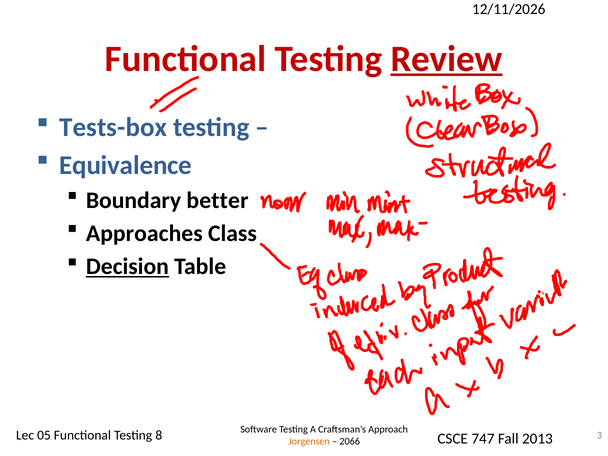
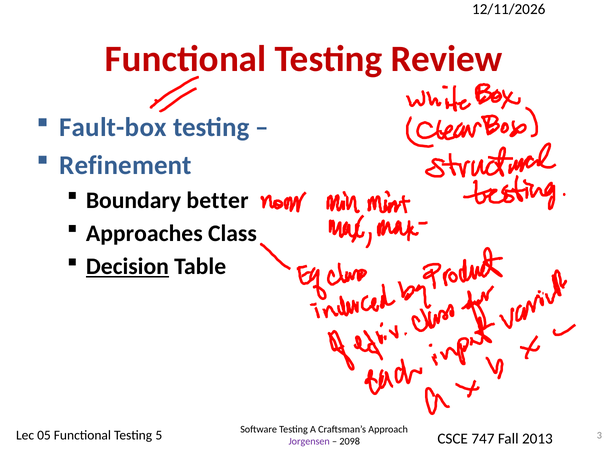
Review underline: present -> none (447, 59)
Tests-box: Tests-box -> Fault-box (113, 128)
Equivalence: Equivalence -> Refinement (126, 165)
8: 8 -> 5 (159, 435)
Jorgensen colour: orange -> purple (309, 442)
2066: 2066 -> 2098 (350, 442)
